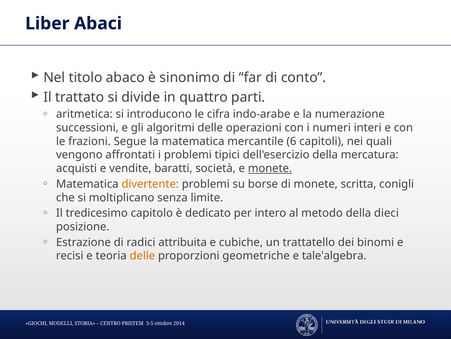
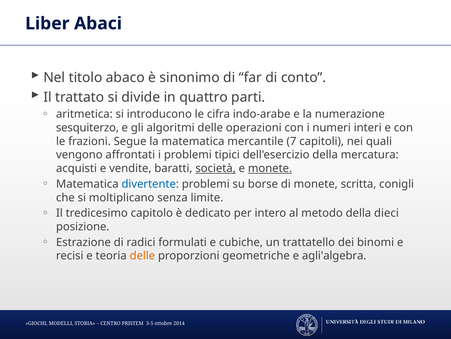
successioni: successioni -> sesquiterzo (87, 128)
6: 6 -> 7 (291, 141)
società underline: none -> present (216, 168)
divertente colour: orange -> blue (150, 184)
attribuita: attribuita -> formulati (183, 242)
tale'algebra: tale'algebra -> agli'algebra (334, 255)
